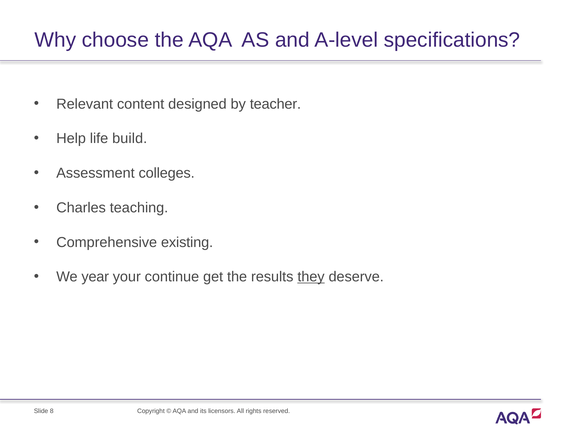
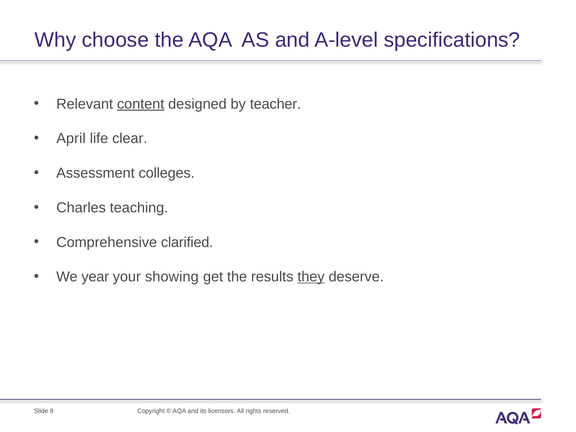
content underline: none -> present (141, 104)
Help: Help -> April (71, 139)
build: build -> clear (130, 139)
existing: existing -> clarified (187, 242)
continue: continue -> showing (172, 277)
